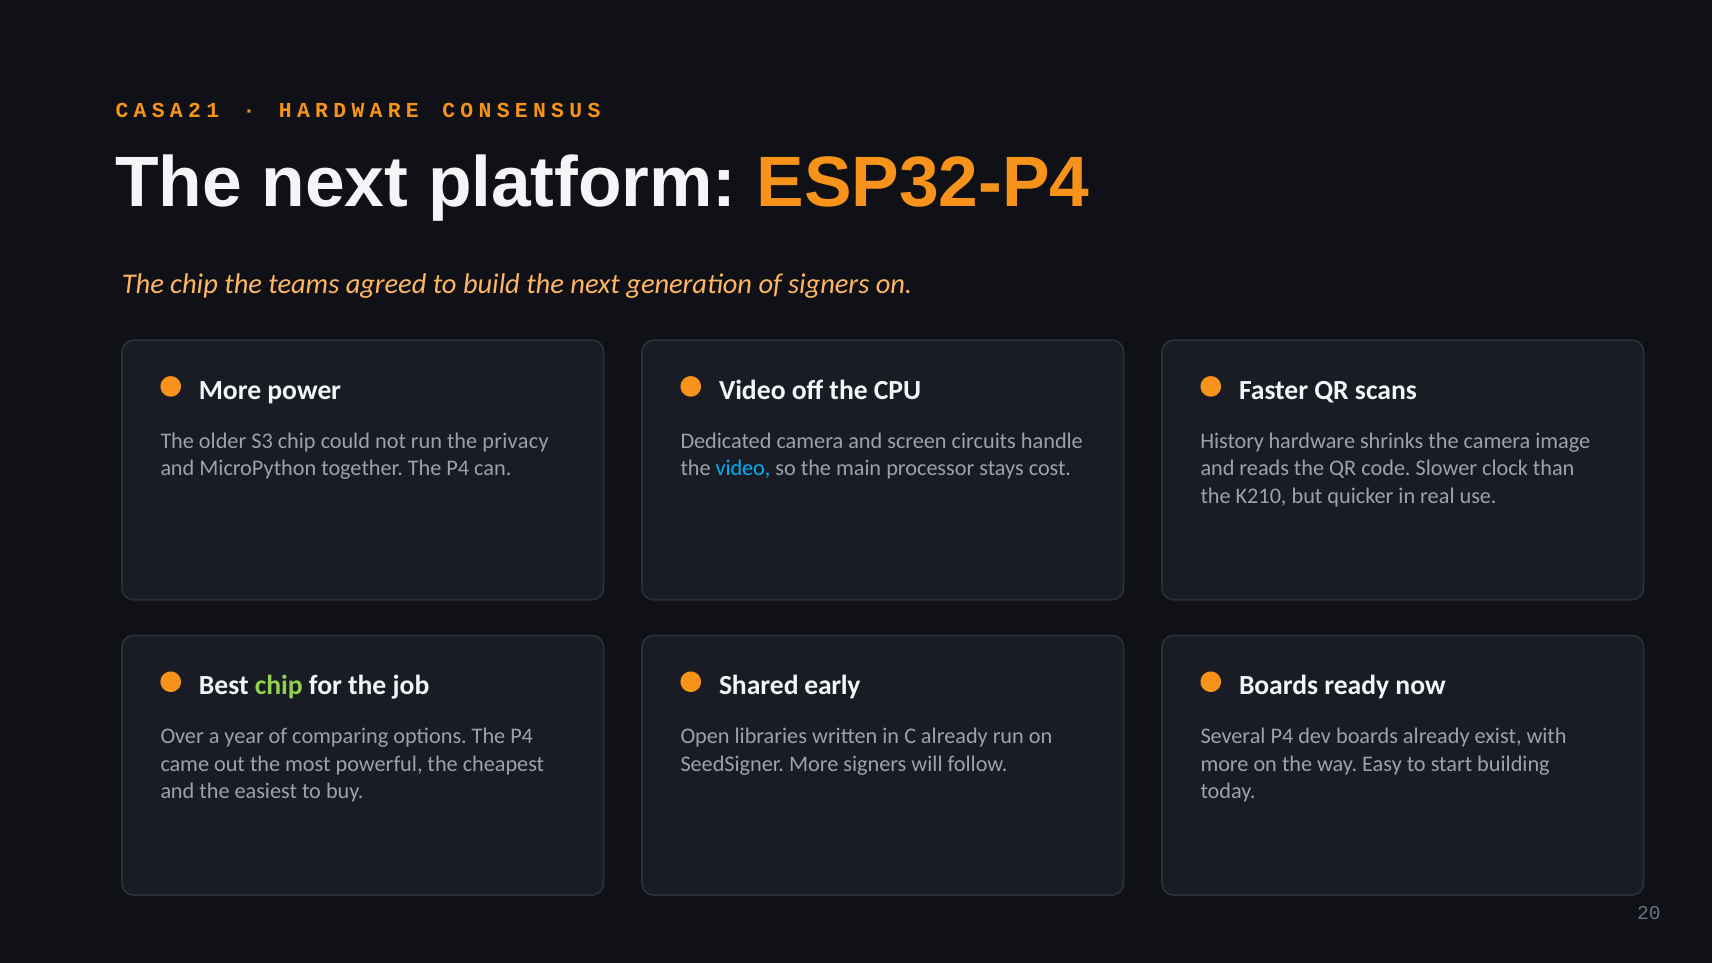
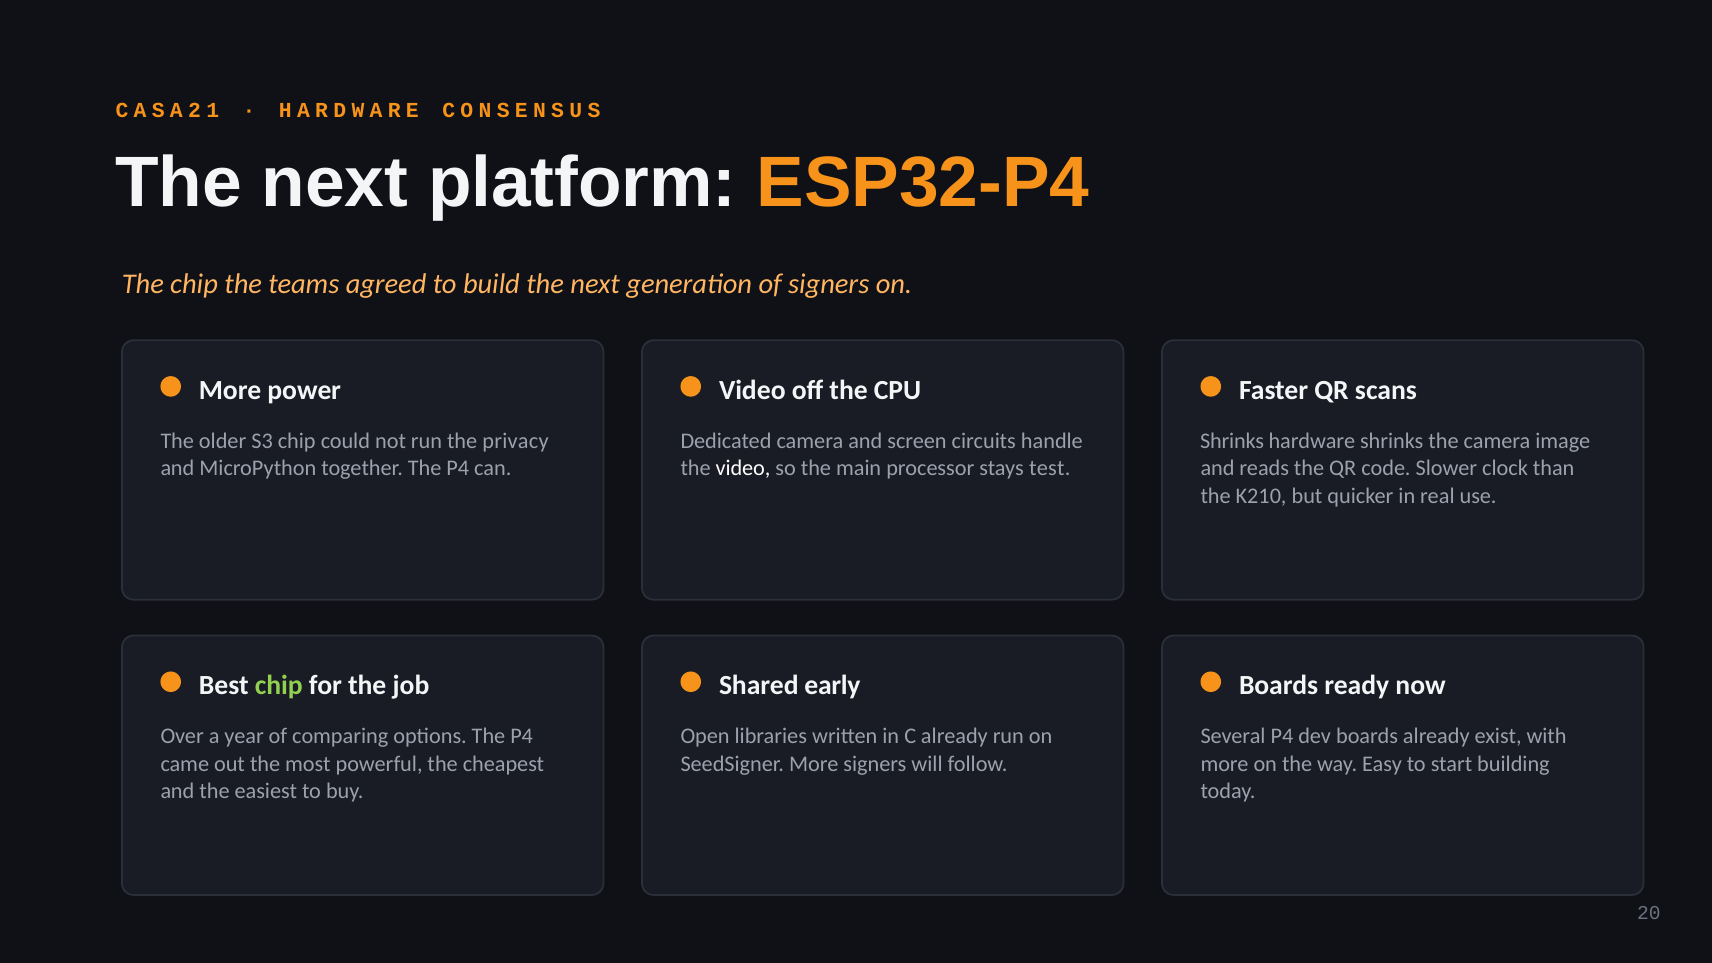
History: History -> Shrinks (1232, 441)
video colour: light blue -> white (743, 468)
cost: cost -> test (1050, 468)
